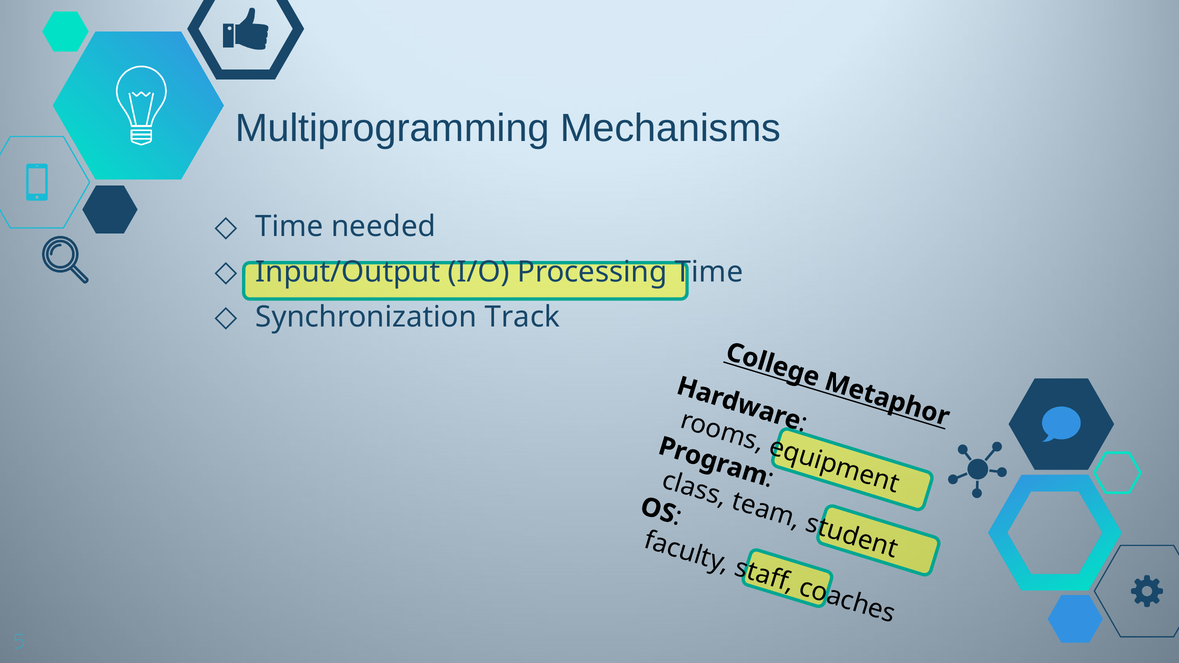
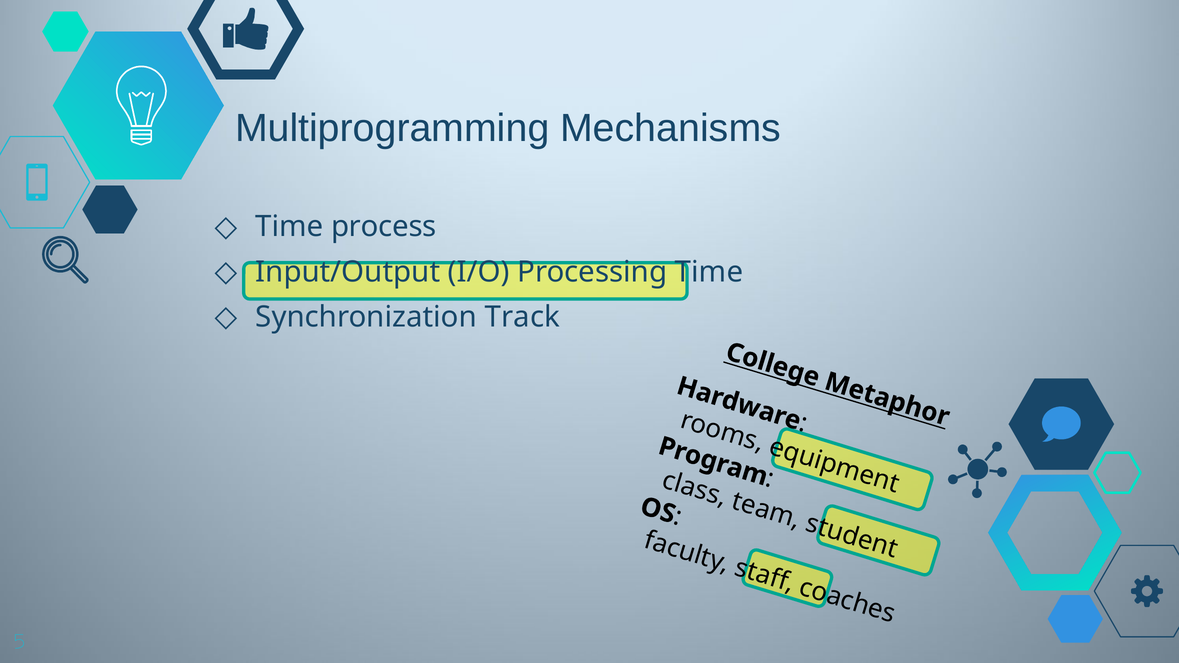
needed: needed -> process (384, 227)
